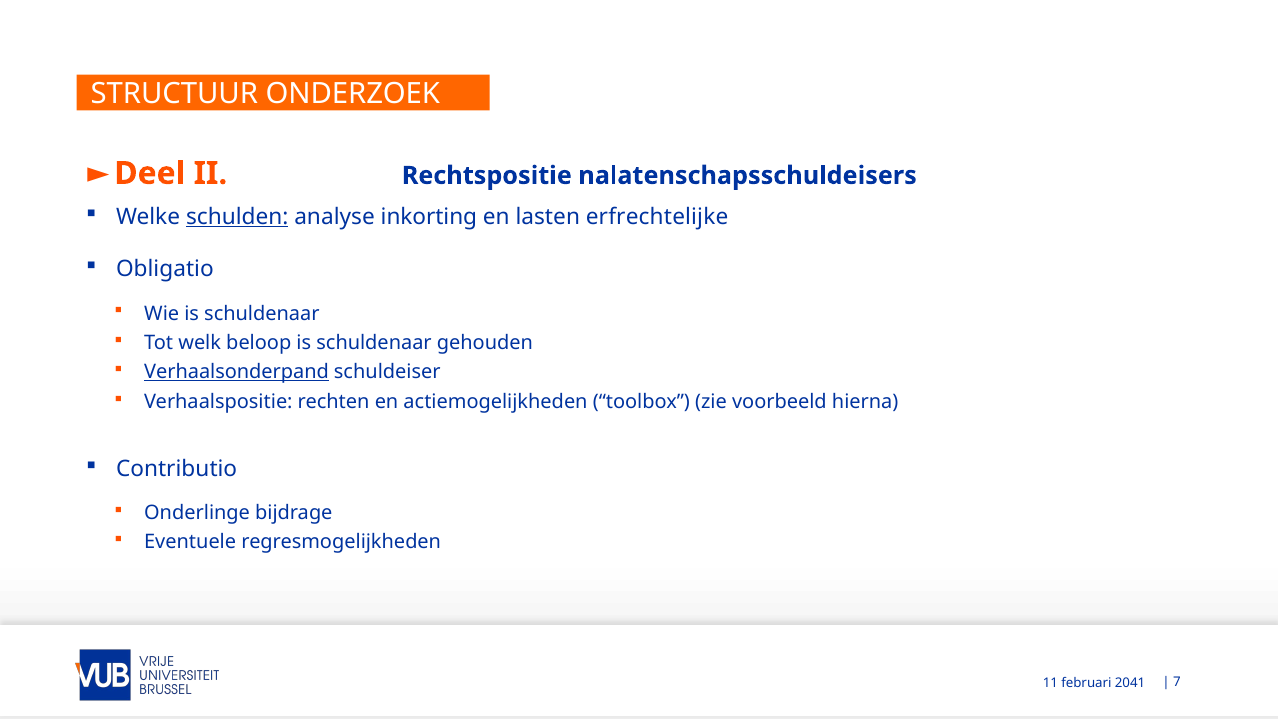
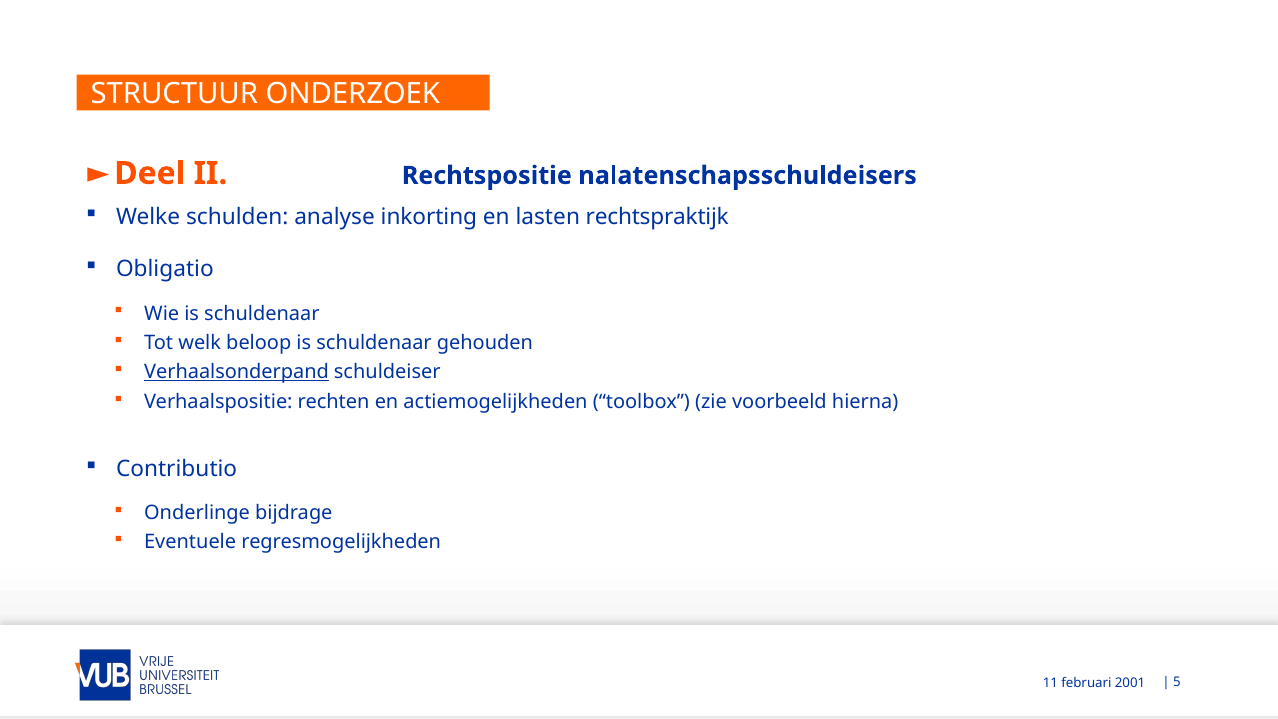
schulden underline: present -> none (237, 217)
erfrechtelijke: erfrechtelijke -> rechtspraktijk (657, 217)
7: 7 -> 5 (1177, 682)
2041: 2041 -> 2001 (1130, 683)
